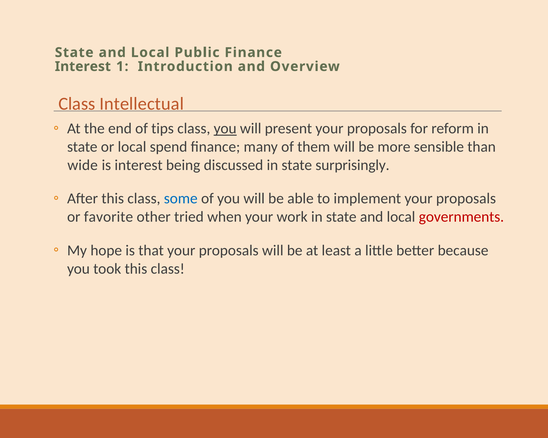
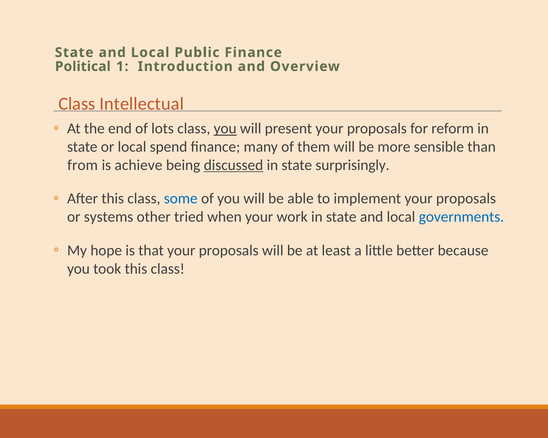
Interest: Interest -> Political (83, 67)
tips: tips -> lots (163, 129)
wide: wide -> from (83, 165)
is interest: interest -> achieve (139, 165)
discussed underline: none -> present (233, 165)
favorite: favorite -> systems (109, 217)
governments colour: red -> blue (461, 217)
